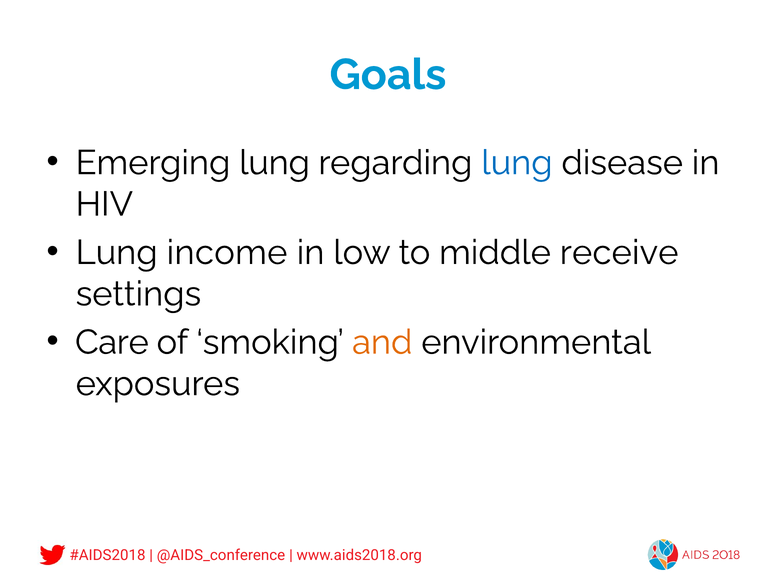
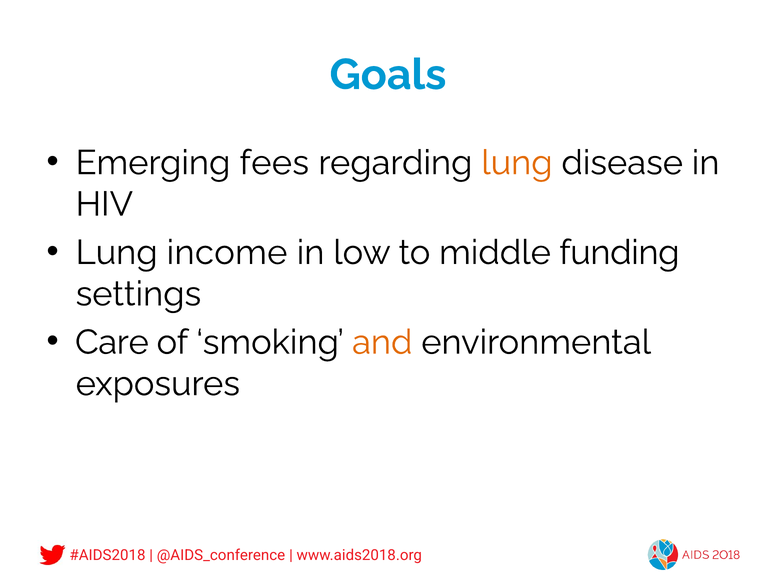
Emerging lung: lung -> fees (274, 163)
lung colour: blue -> orange (517, 163)
receive: receive -> funding (619, 253)
